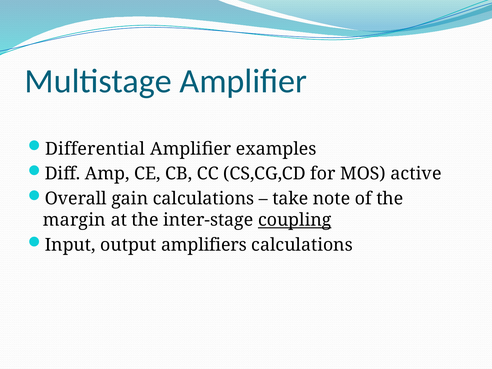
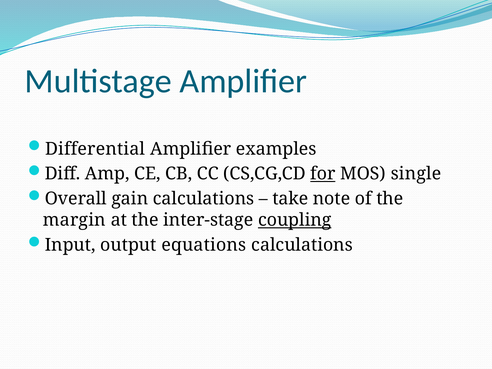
for underline: none -> present (323, 174)
active: active -> single (416, 174)
amplifiers: amplifiers -> equations (204, 245)
